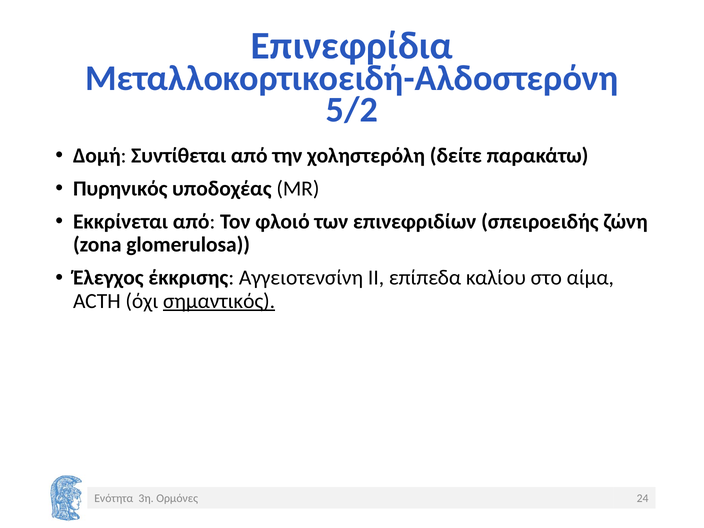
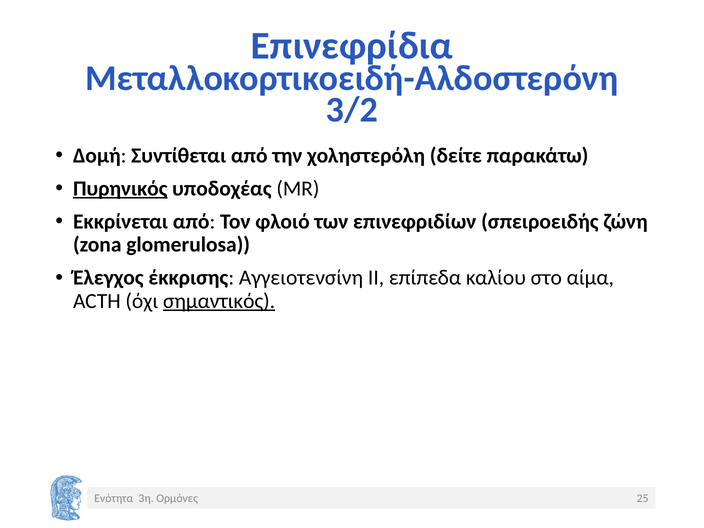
5/2: 5/2 -> 3/2 (352, 110)
Πυρηνικός underline: none -> present (120, 189)
24: 24 -> 25 (643, 498)
